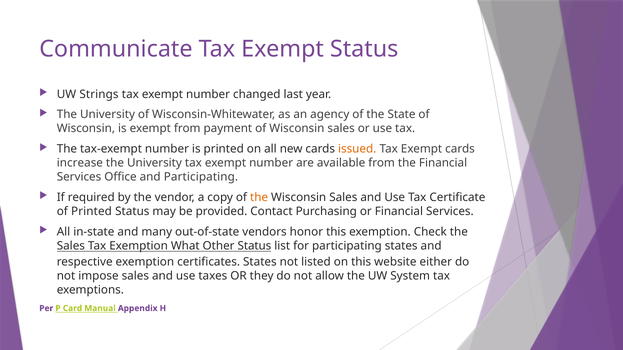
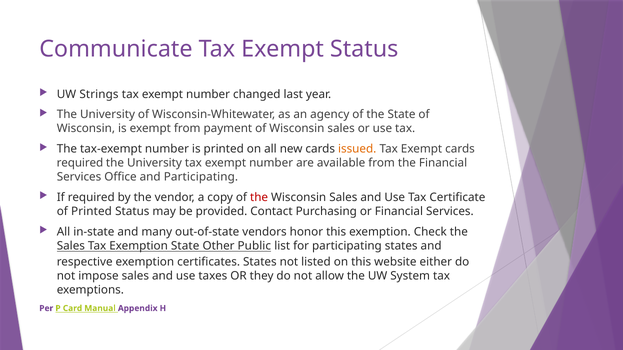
increase: increase -> required (80, 163)
the colour: orange -> red (259, 198)
Exemption What: What -> State (185, 246)
Other Status: Status -> Public (254, 246)
